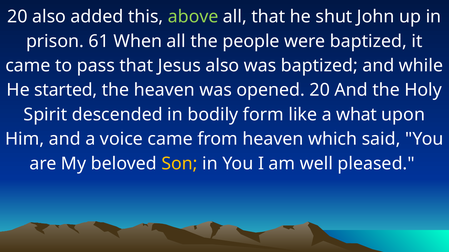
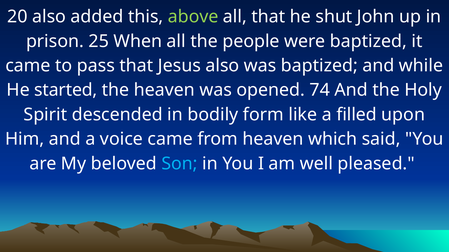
61: 61 -> 25 (99, 41)
opened 20: 20 -> 74 (320, 90)
what: what -> filled (357, 115)
Son colour: yellow -> light blue (180, 164)
